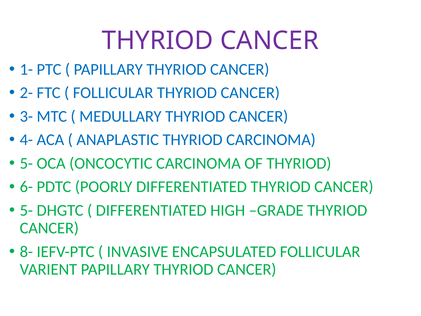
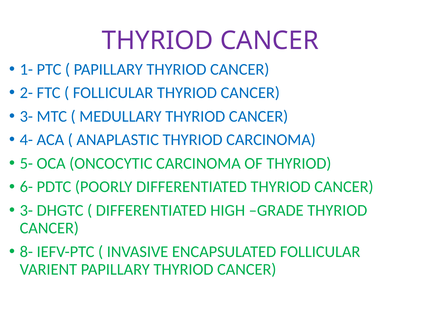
5-: 5- -> 3- (26, 210)
